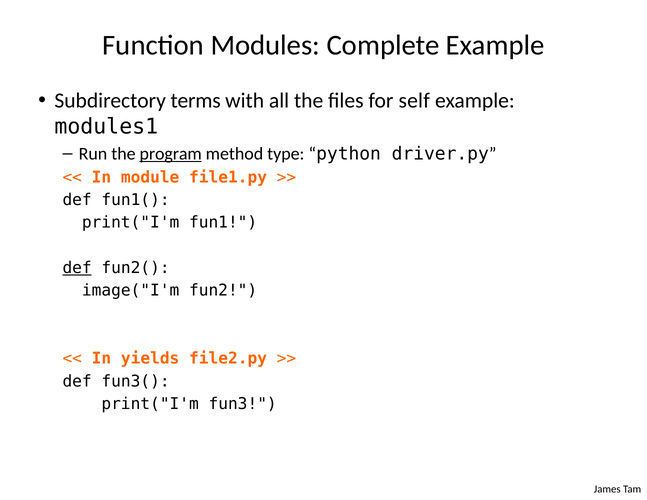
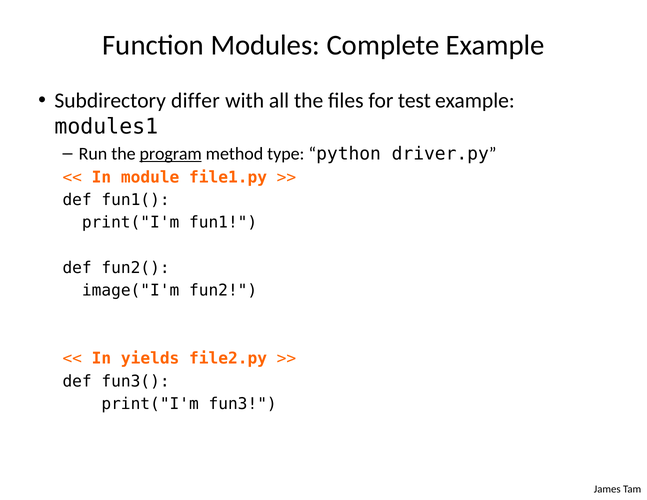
terms: terms -> differ (195, 101)
self: self -> test (414, 101)
def underline: present -> none (77, 268)
